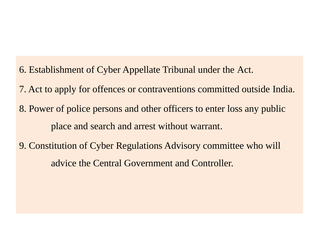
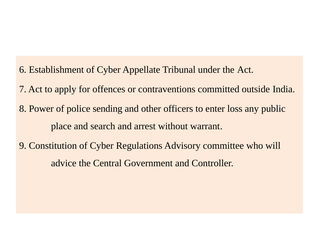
persons: persons -> sending (108, 109)
